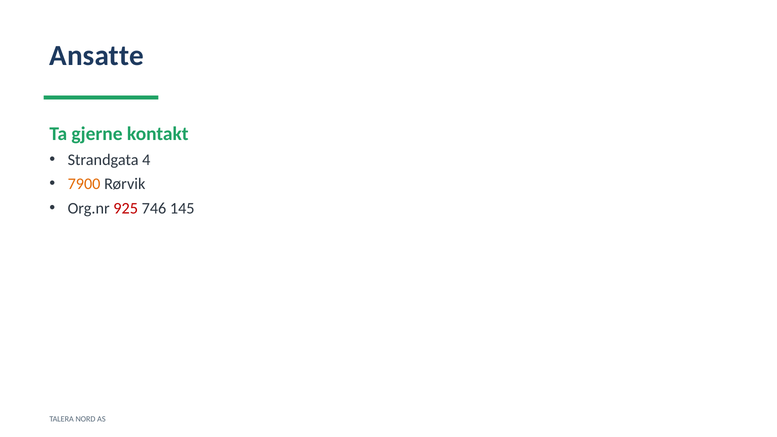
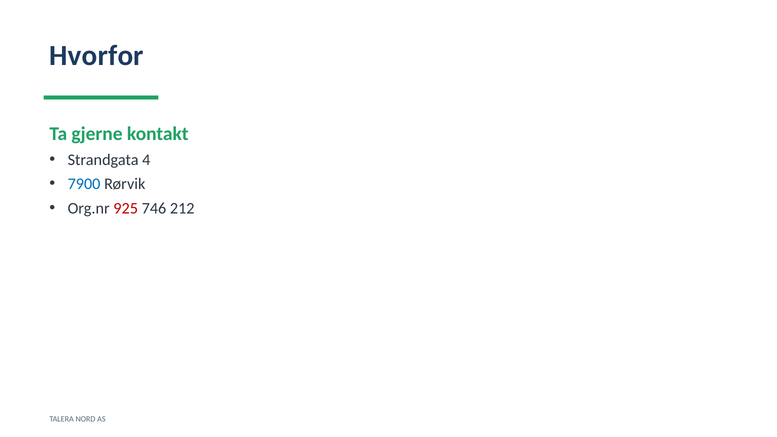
Ansatte: Ansatte -> Hvorfor (97, 55)
7900 colour: orange -> blue (84, 184)
145: 145 -> 212 (182, 208)
